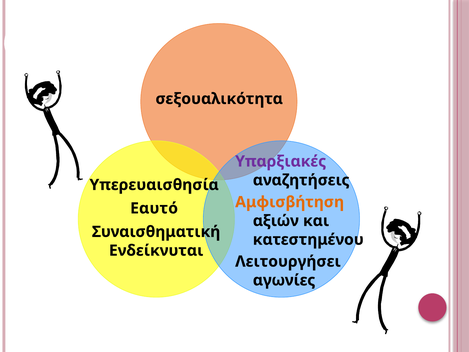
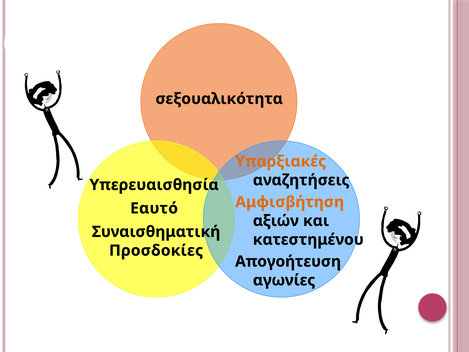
Υπαρξιακές colour: purple -> orange (281, 161)
Ενδείκνυται: Ενδείκνυται -> Προσδοκίες (156, 250)
Λειτουργήσει: Λειτουργήσει -> Απογοήτευση (288, 261)
